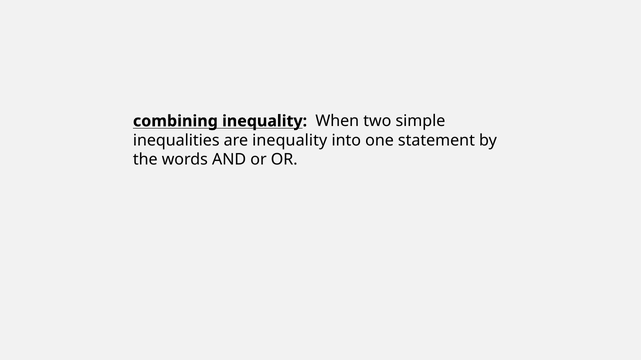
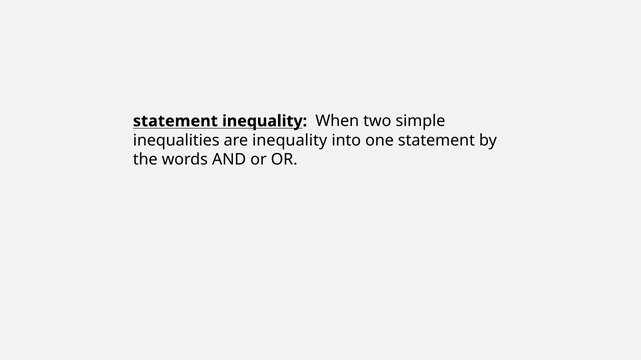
combining: combining -> statement (175, 121)
